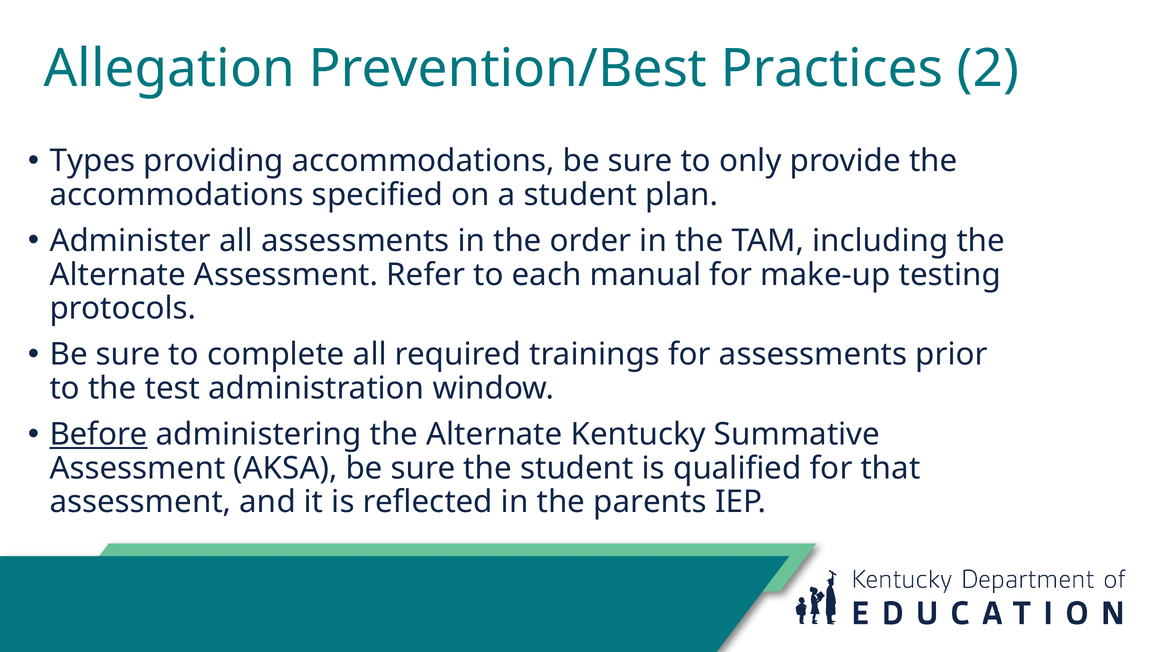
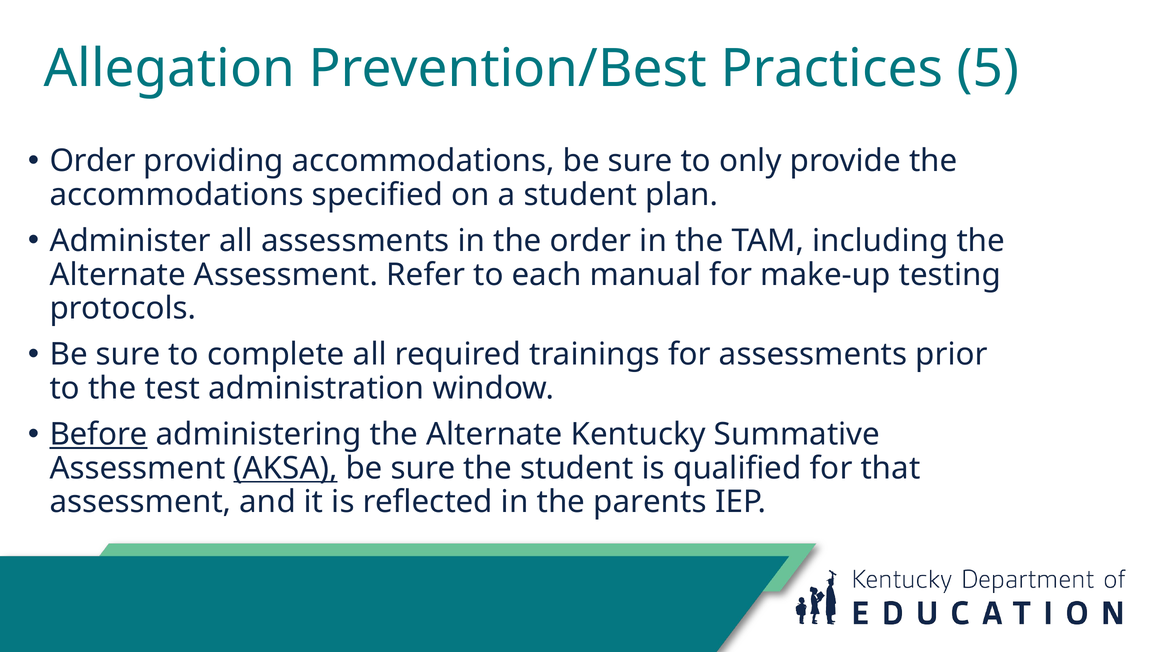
2: 2 -> 5 (988, 69)
Types: Types -> Order (93, 161)
AKSA underline: none -> present (285, 468)
